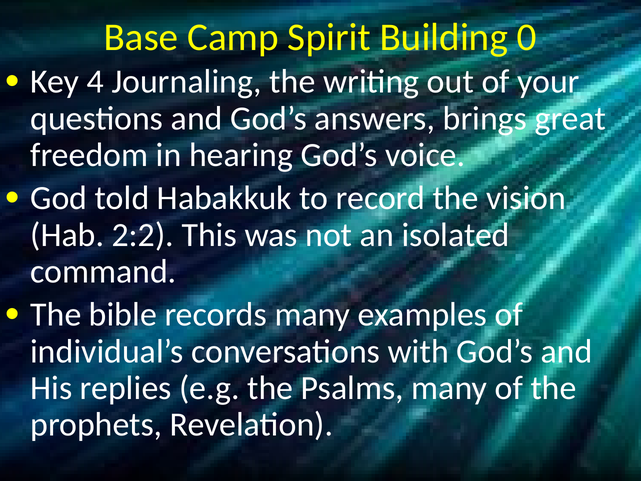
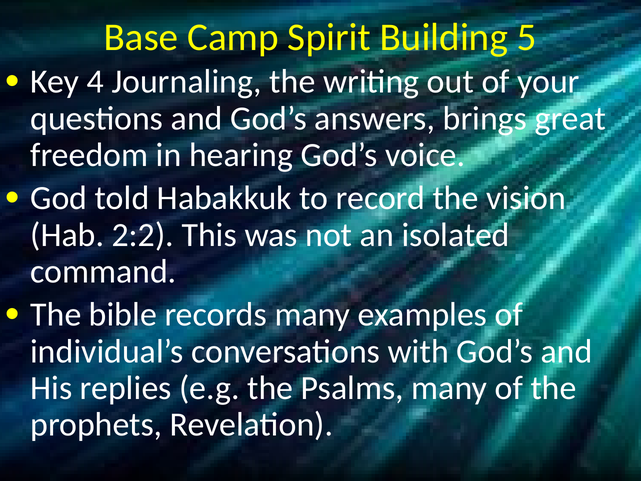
0: 0 -> 5 (527, 37)
